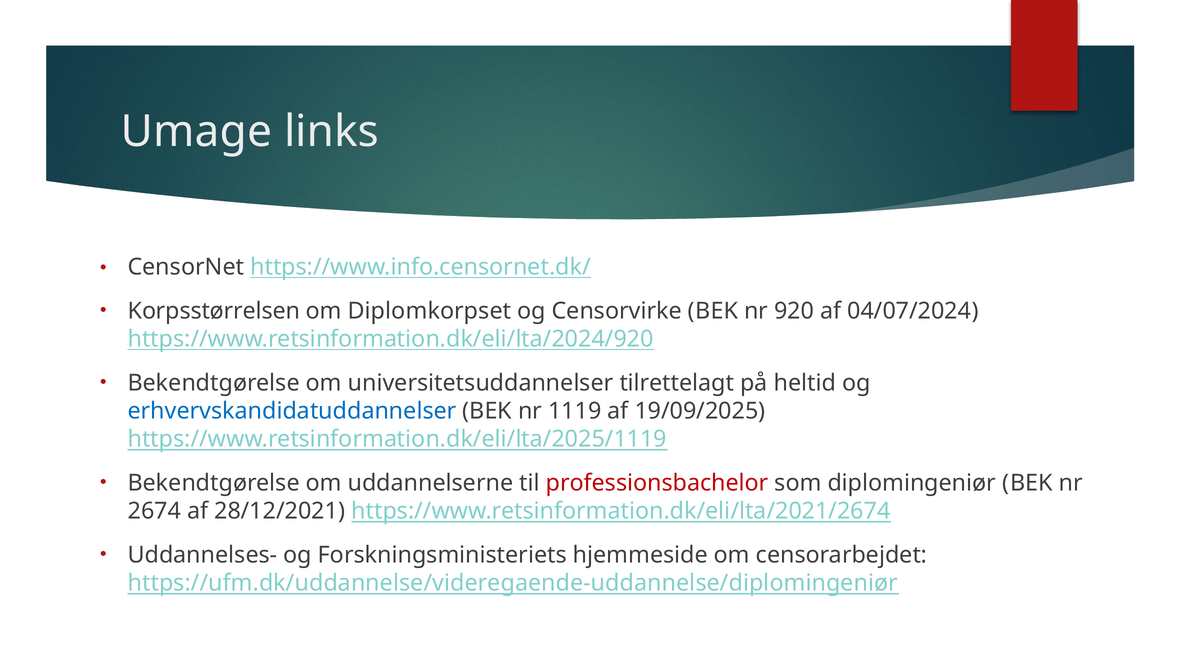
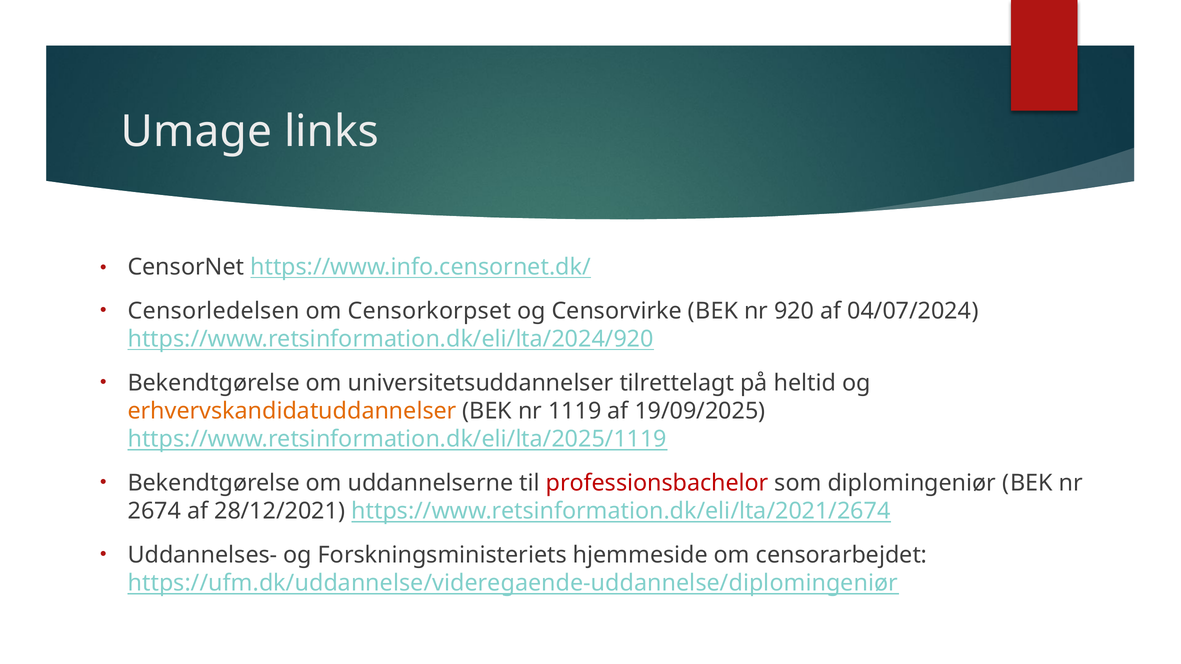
Korpsstørrelsen: Korpsstørrelsen -> Censorledelsen (214, 311)
Diplomkorpset: Diplomkorpset -> Censorkorpset (429, 311)
erhvervskandidatuddannelser colour: blue -> orange (292, 411)
